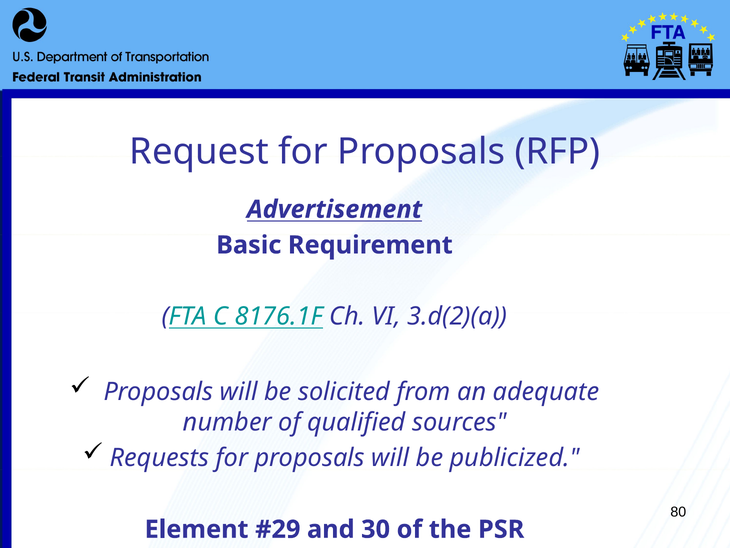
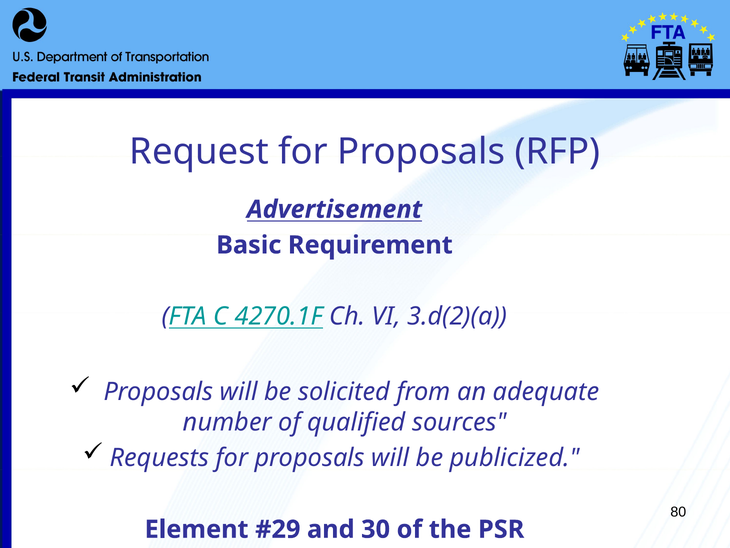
8176.1F: 8176.1F -> 4270.1F (279, 316)
